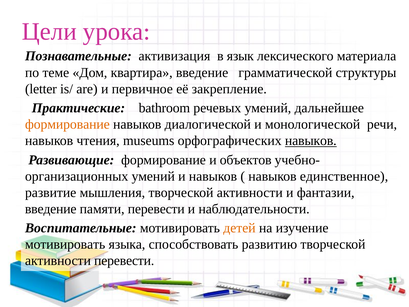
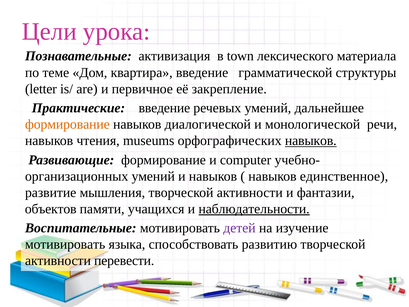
язык: язык -> town (240, 56)
Практические bathroom: bathroom -> введение (164, 108)
объектов: объектов -> computer (246, 160)
введение: введение -> объектов (51, 209)
памяти перевести: перевести -> учащихся (156, 209)
наблюдательности underline: none -> present (254, 209)
детей colour: orange -> purple (239, 228)
